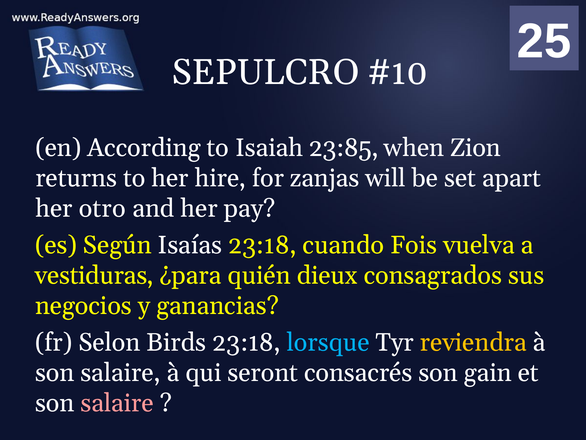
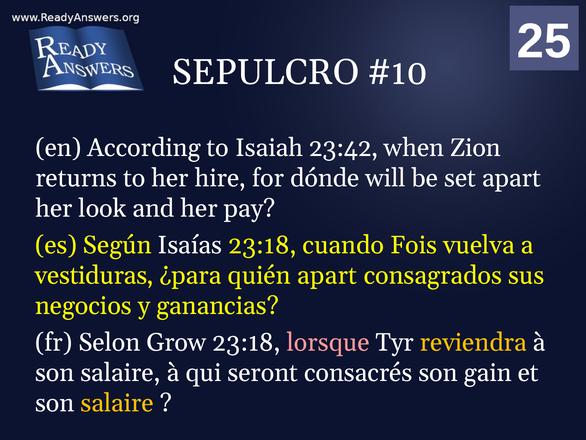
23:85: 23:85 -> 23:42 (344, 148)
zanjas: zanjas -> dónde (325, 178)
otro: otro -> look (102, 208)
quién dieux: dieux -> apart (327, 275)
Birds: Birds -> Grow (176, 342)
lorsque colour: light blue -> pink (328, 342)
salaire colour: pink -> yellow (117, 403)
